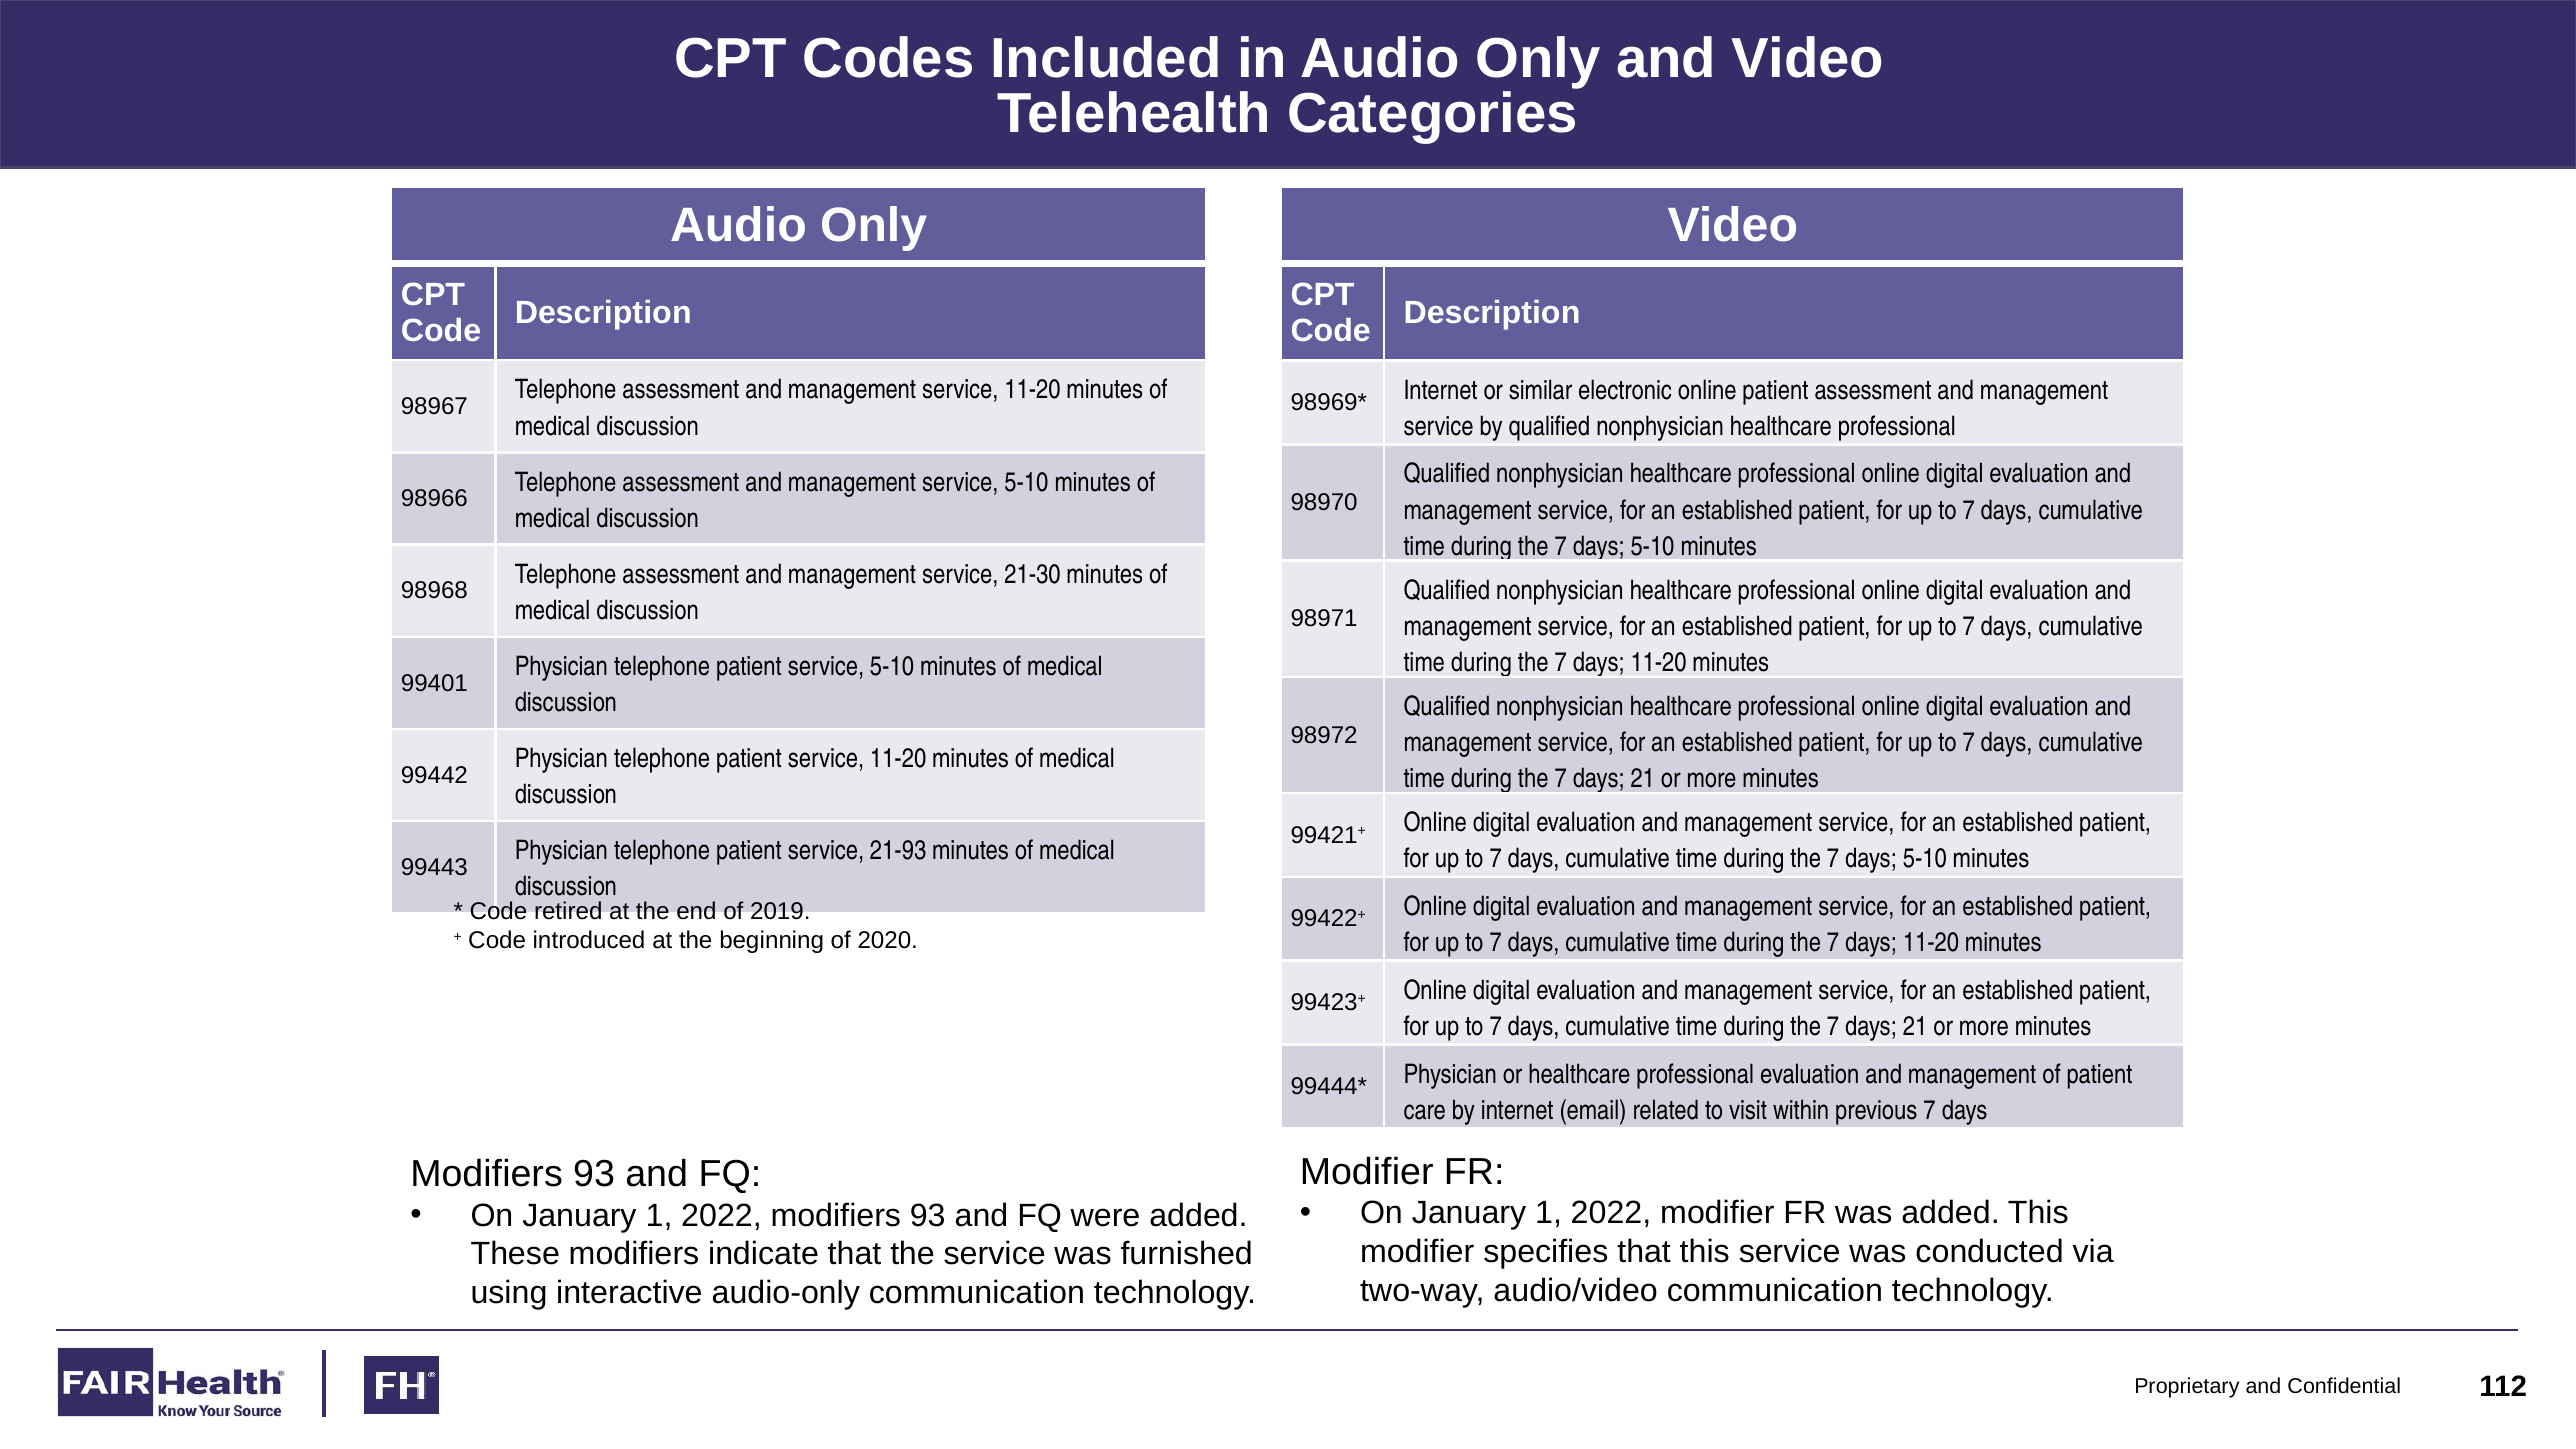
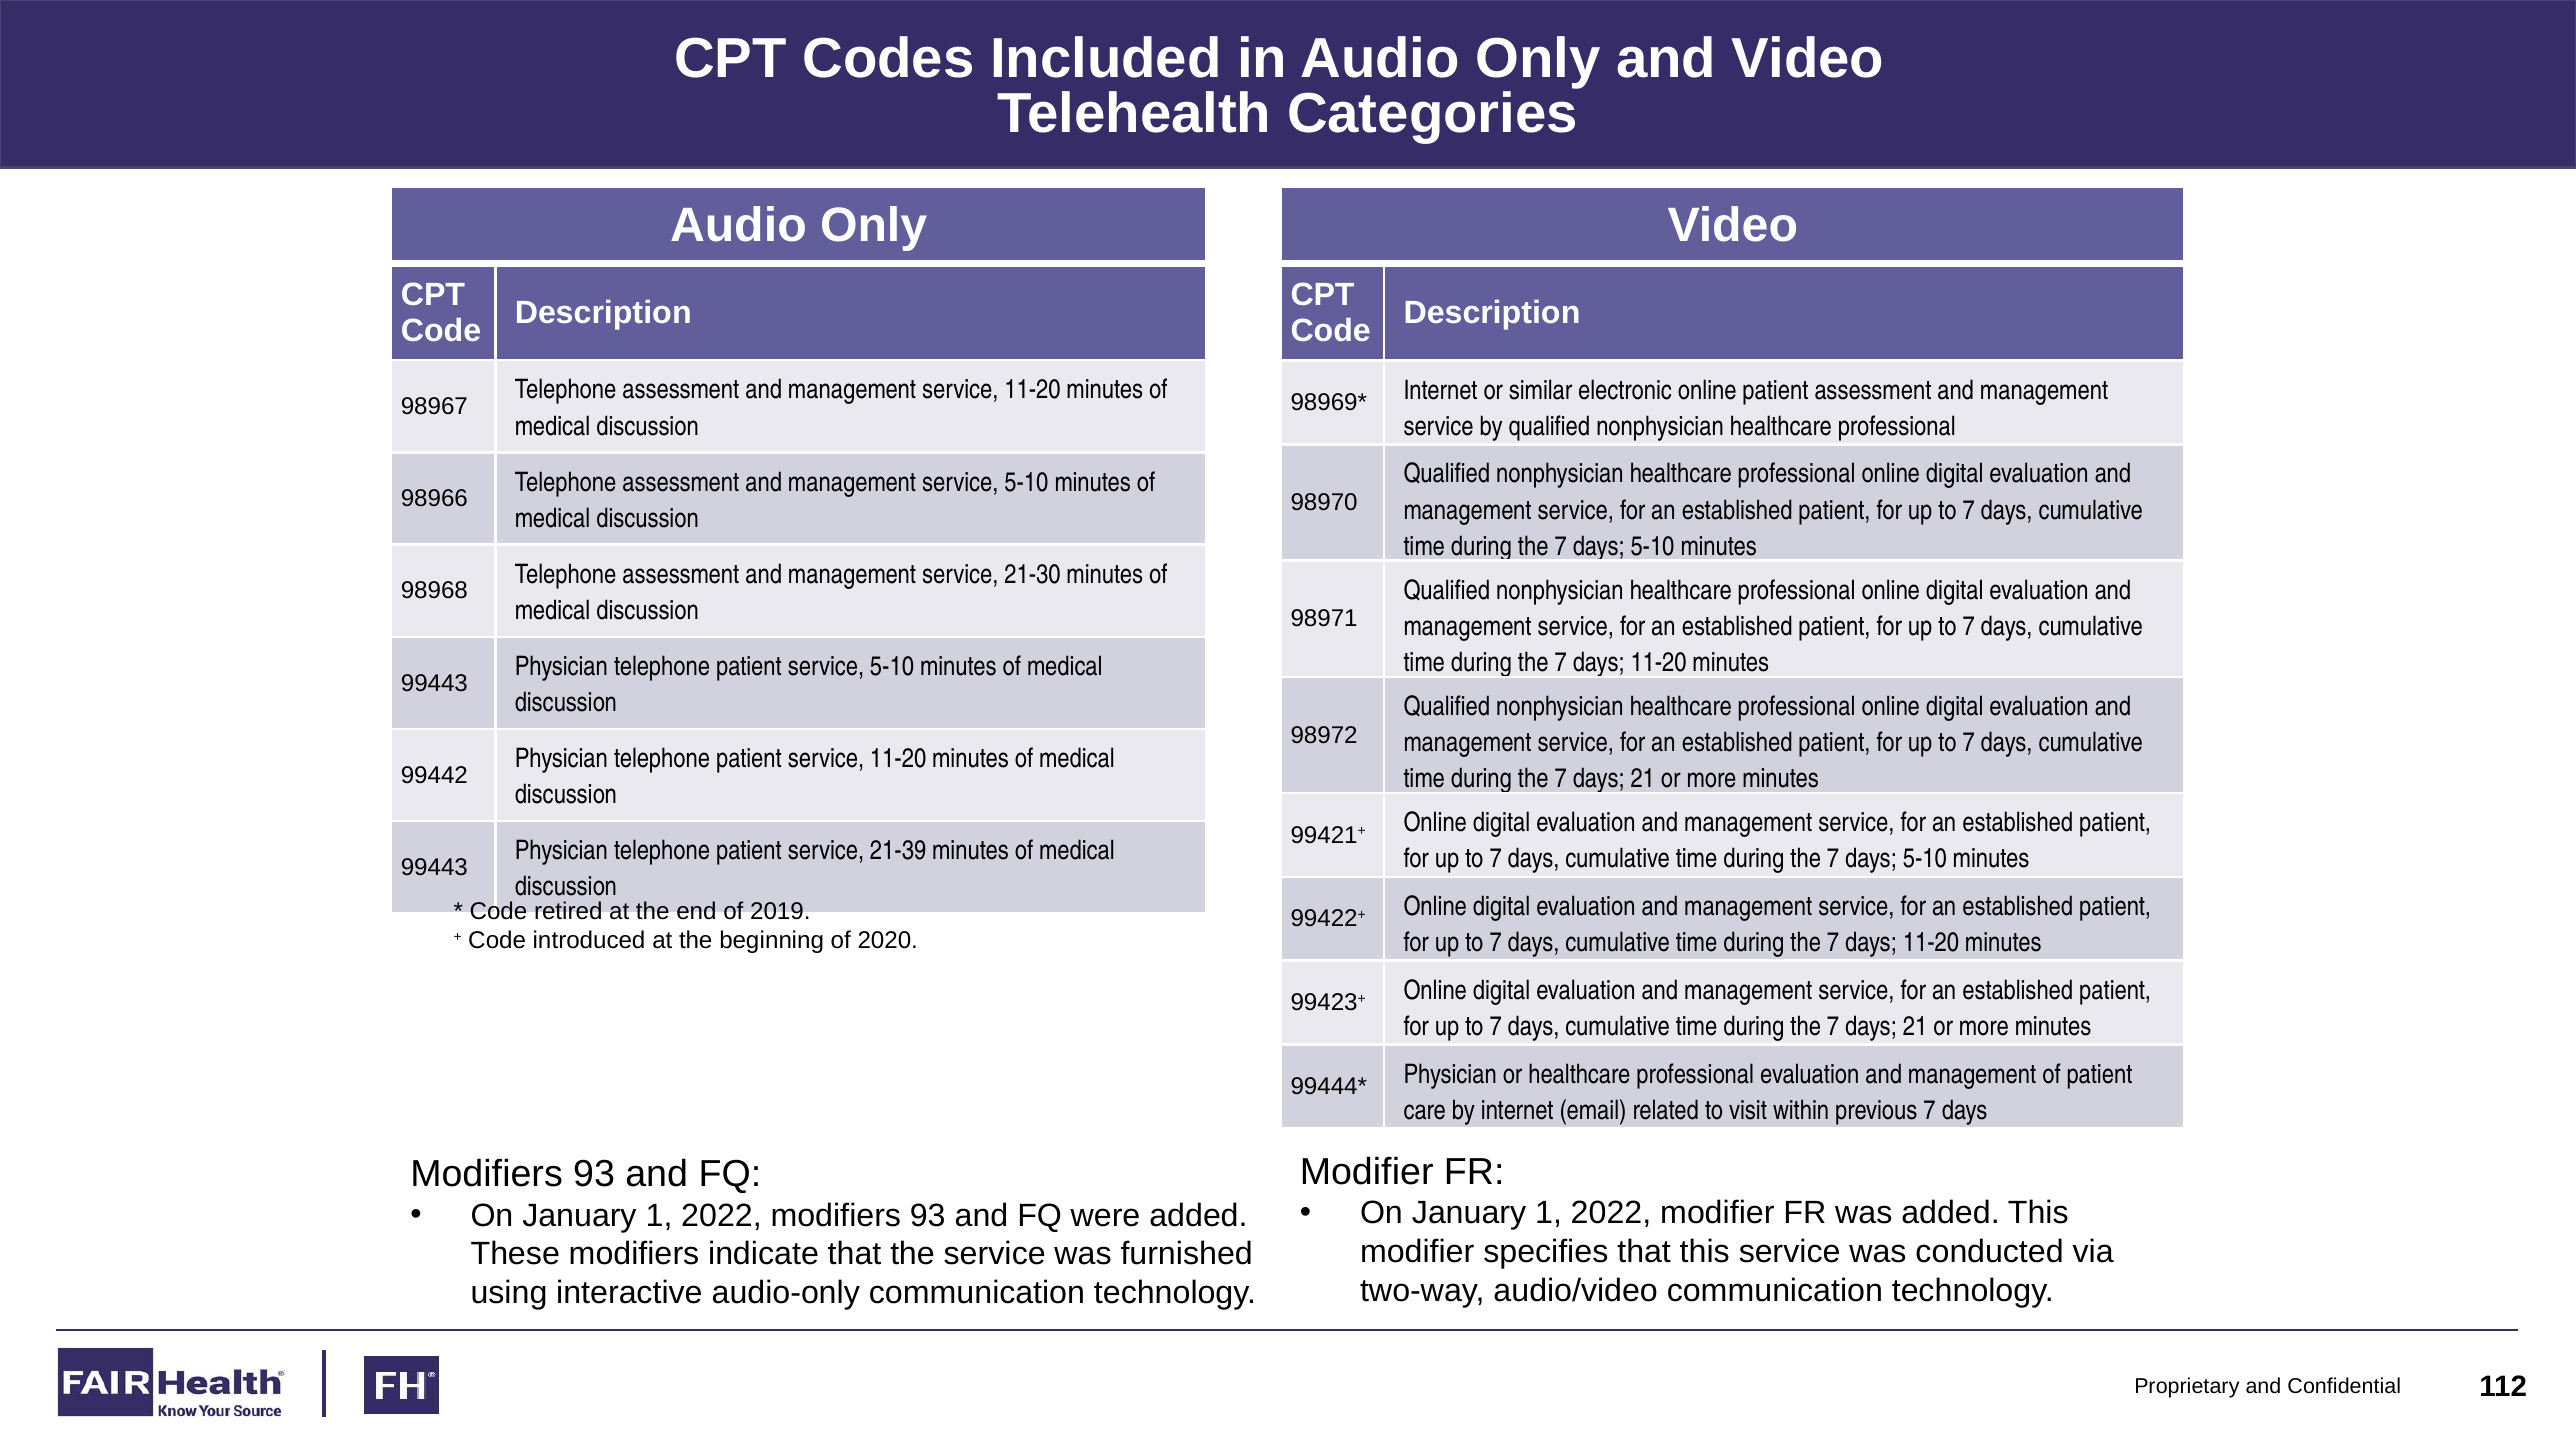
99401: 99401 -> 99443 (434, 683)
21-93: 21-93 -> 21-39 (898, 851)
